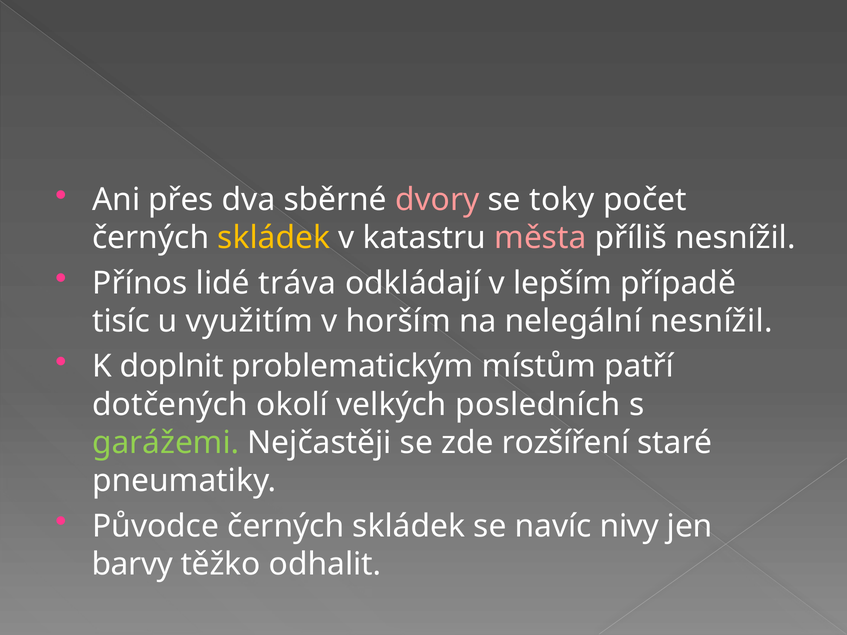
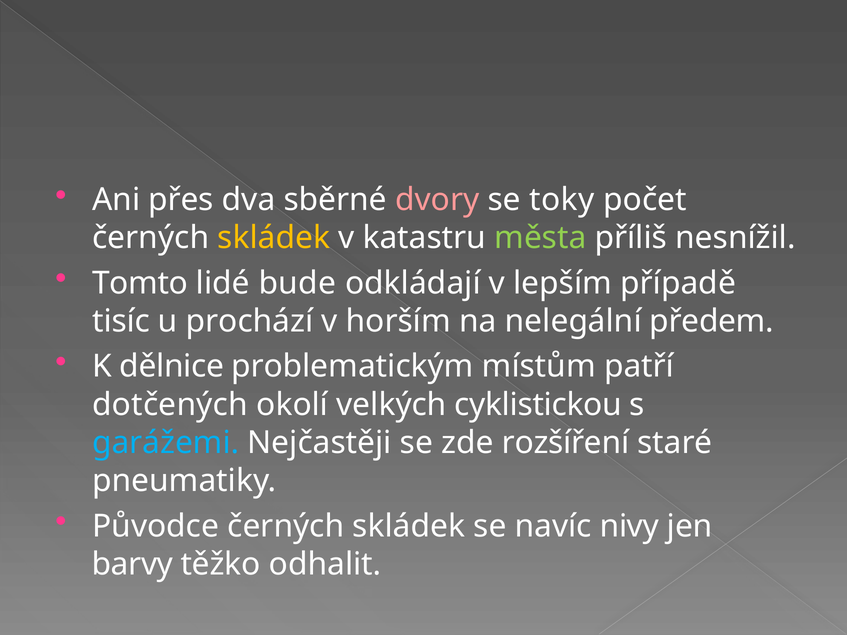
města colour: pink -> light green (540, 238)
Přínos: Přínos -> Tomto (140, 283)
tráva: tráva -> bude (297, 283)
využitím: využitím -> prochází (250, 321)
nelegální nesnížil: nesnížil -> předem (712, 321)
doplnit: doplnit -> dělnice (172, 367)
posledních: posledních -> cyklistickou (538, 405)
garážemi colour: light green -> light blue (166, 443)
